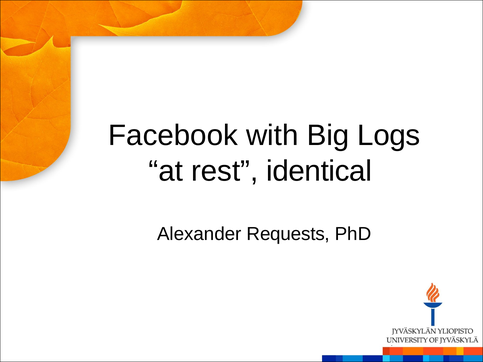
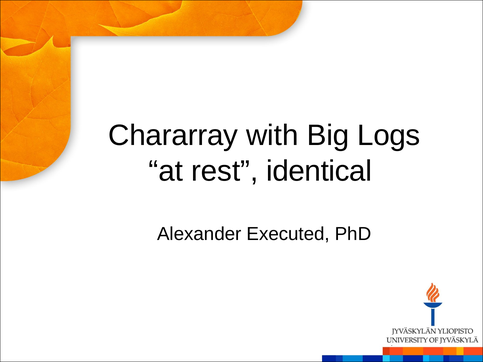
Facebook: Facebook -> Chararray (173, 136)
Requests: Requests -> Executed (288, 234)
